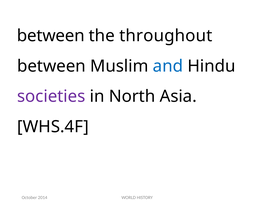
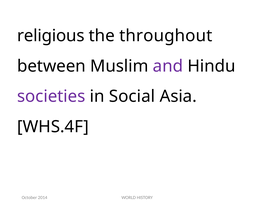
between: between -> religious (51, 36)
and colour: blue -> purple (168, 66)
North: North -> Social (132, 96)
